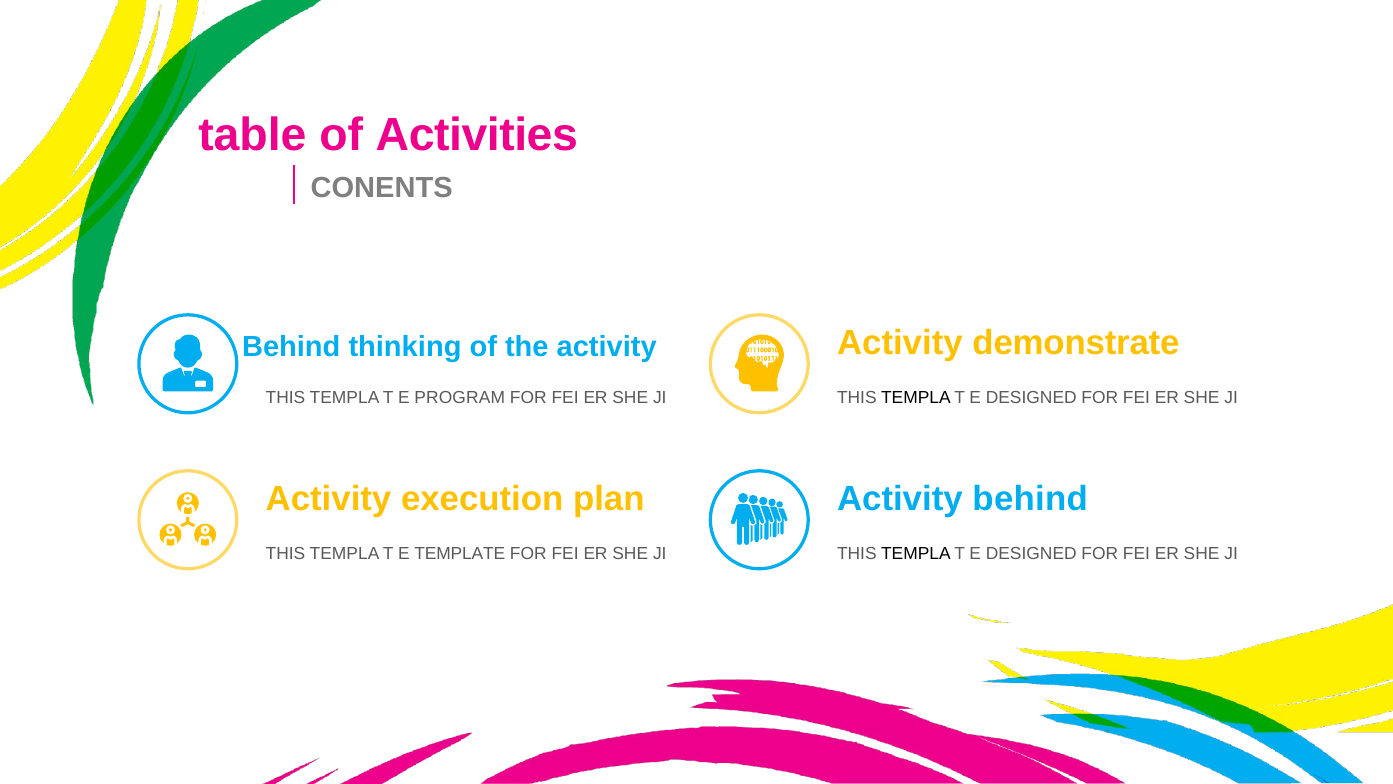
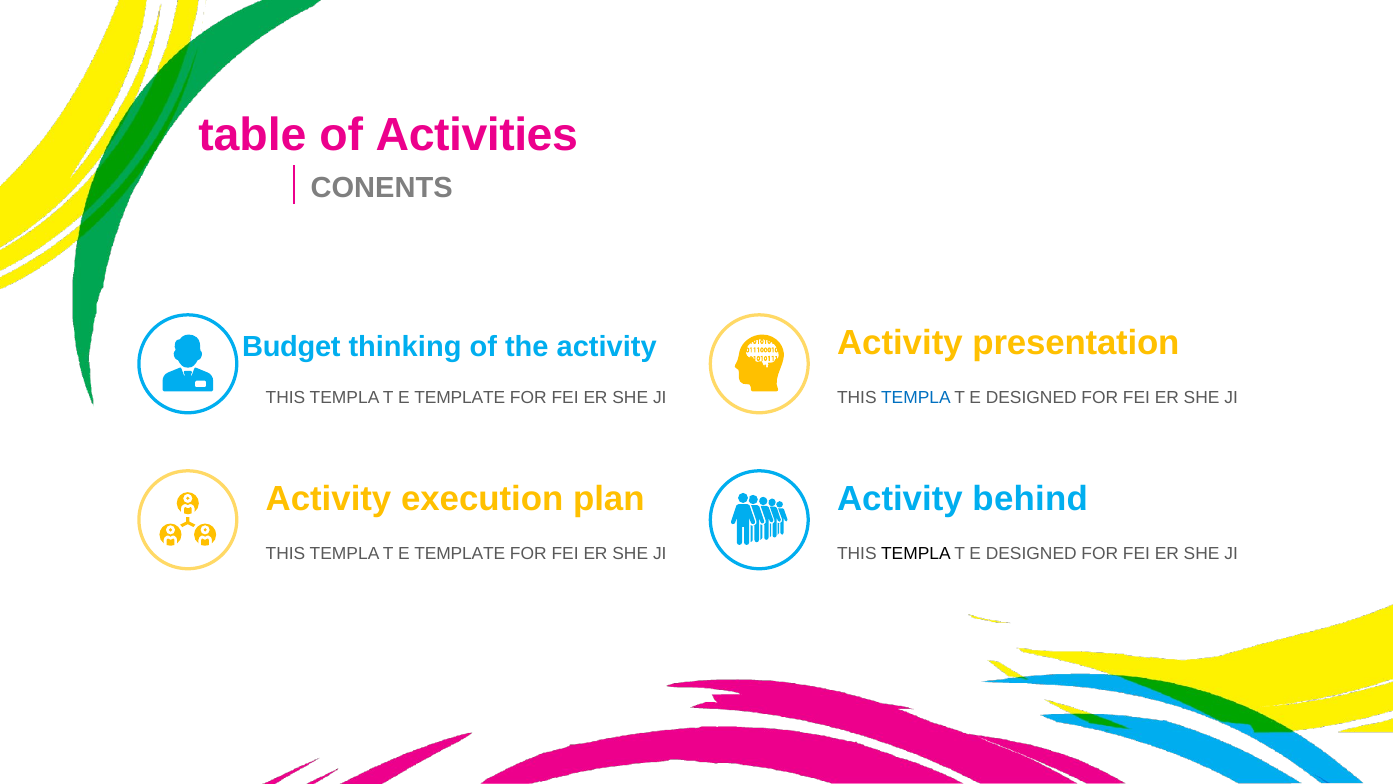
demonstrate: demonstrate -> presentation (1076, 343)
Behind: Behind -> Budget (291, 347)
PROGRAM: PROGRAM -> TEMPLATE (460, 398)
TEMPLA colour: black -> blue (916, 398)
